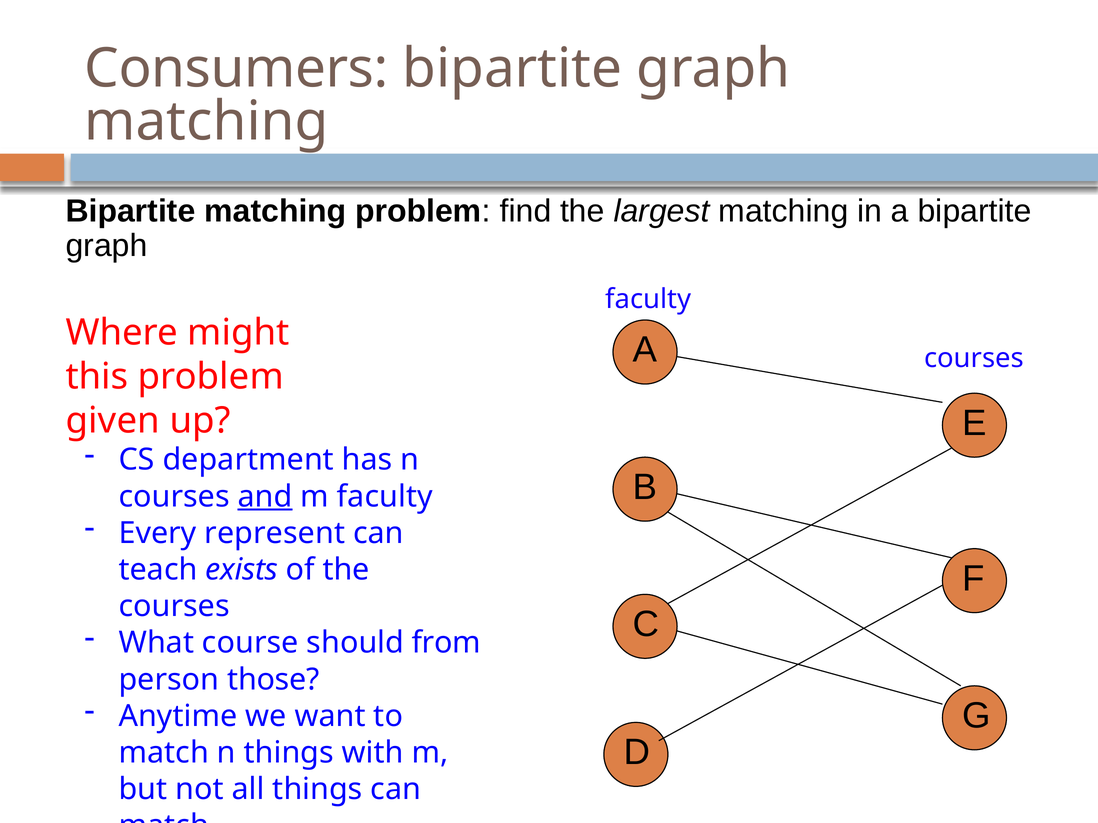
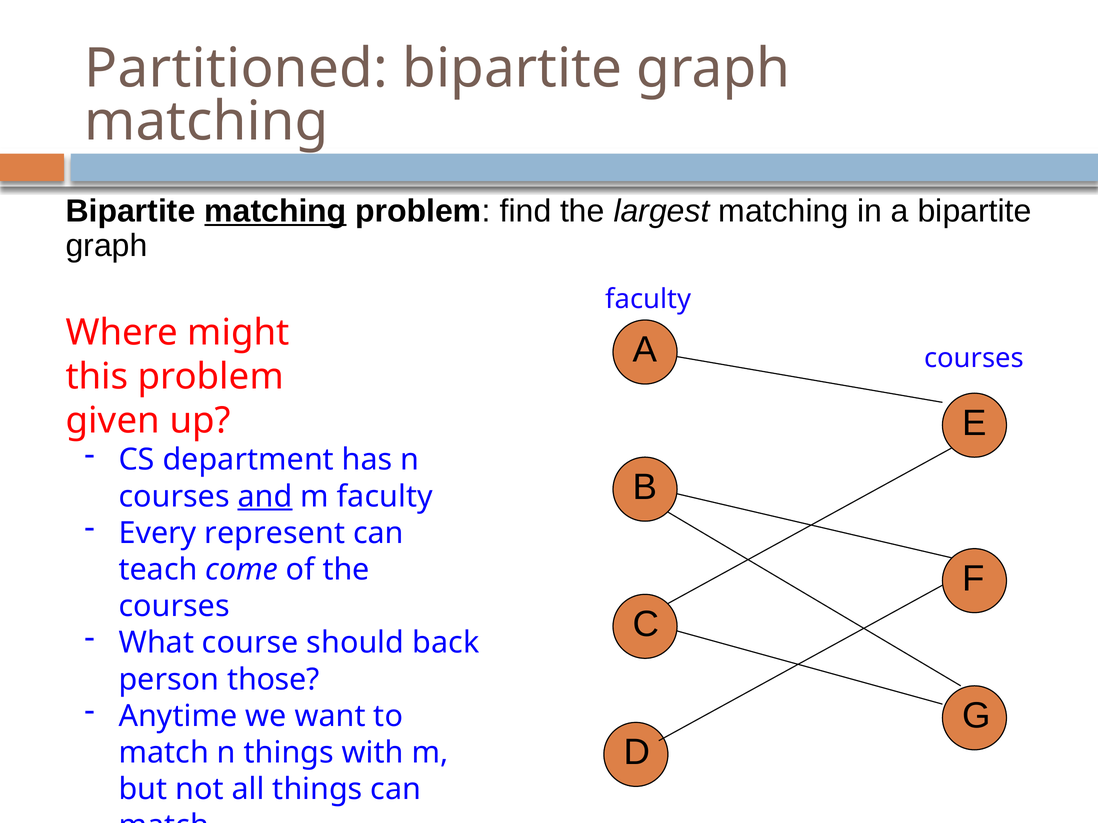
Consumers: Consumers -> Partitioned (236, 69)
matching underline: none -> present (275, 211)
exists: exists -> come (242, 570)
from: from -> back (446, 643)
